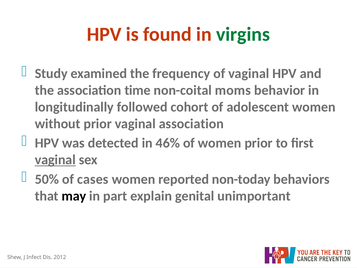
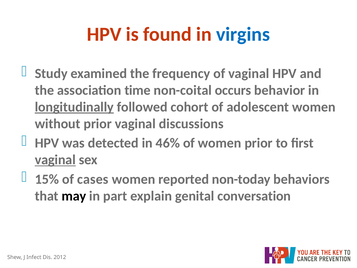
virgins colour: green -> blue (243, 34)
moms: moms -> occurs (233, 90)
longitudinally underline: none -> present (74, 107)
vaginal association: association -> discussions (191, 124)
50%: 50% -> 15% (47, 179)
unimportant: unimportant -> conversation (254, 196)
